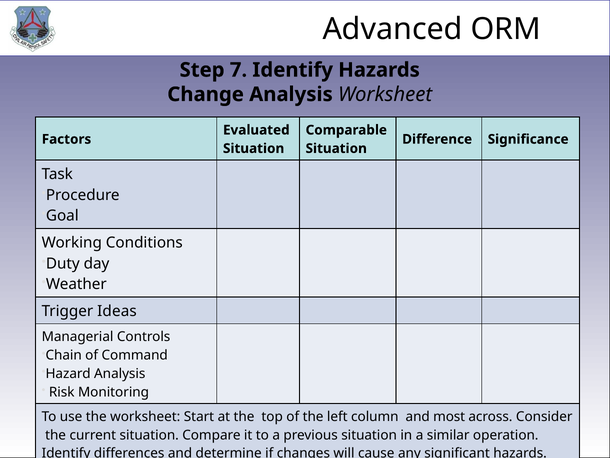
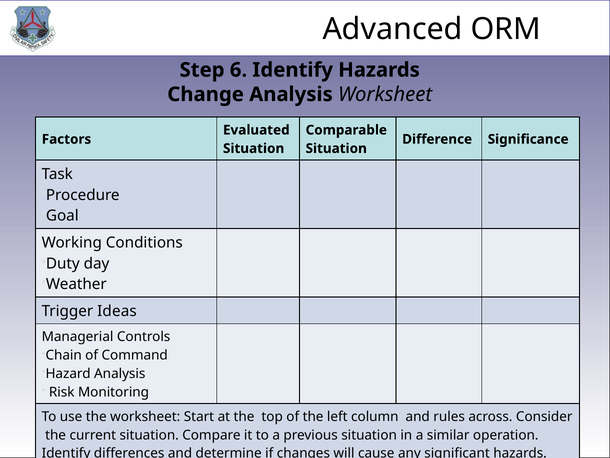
7: 7 -> 6 (238, 70)
most: most -> rules (449, 416)
